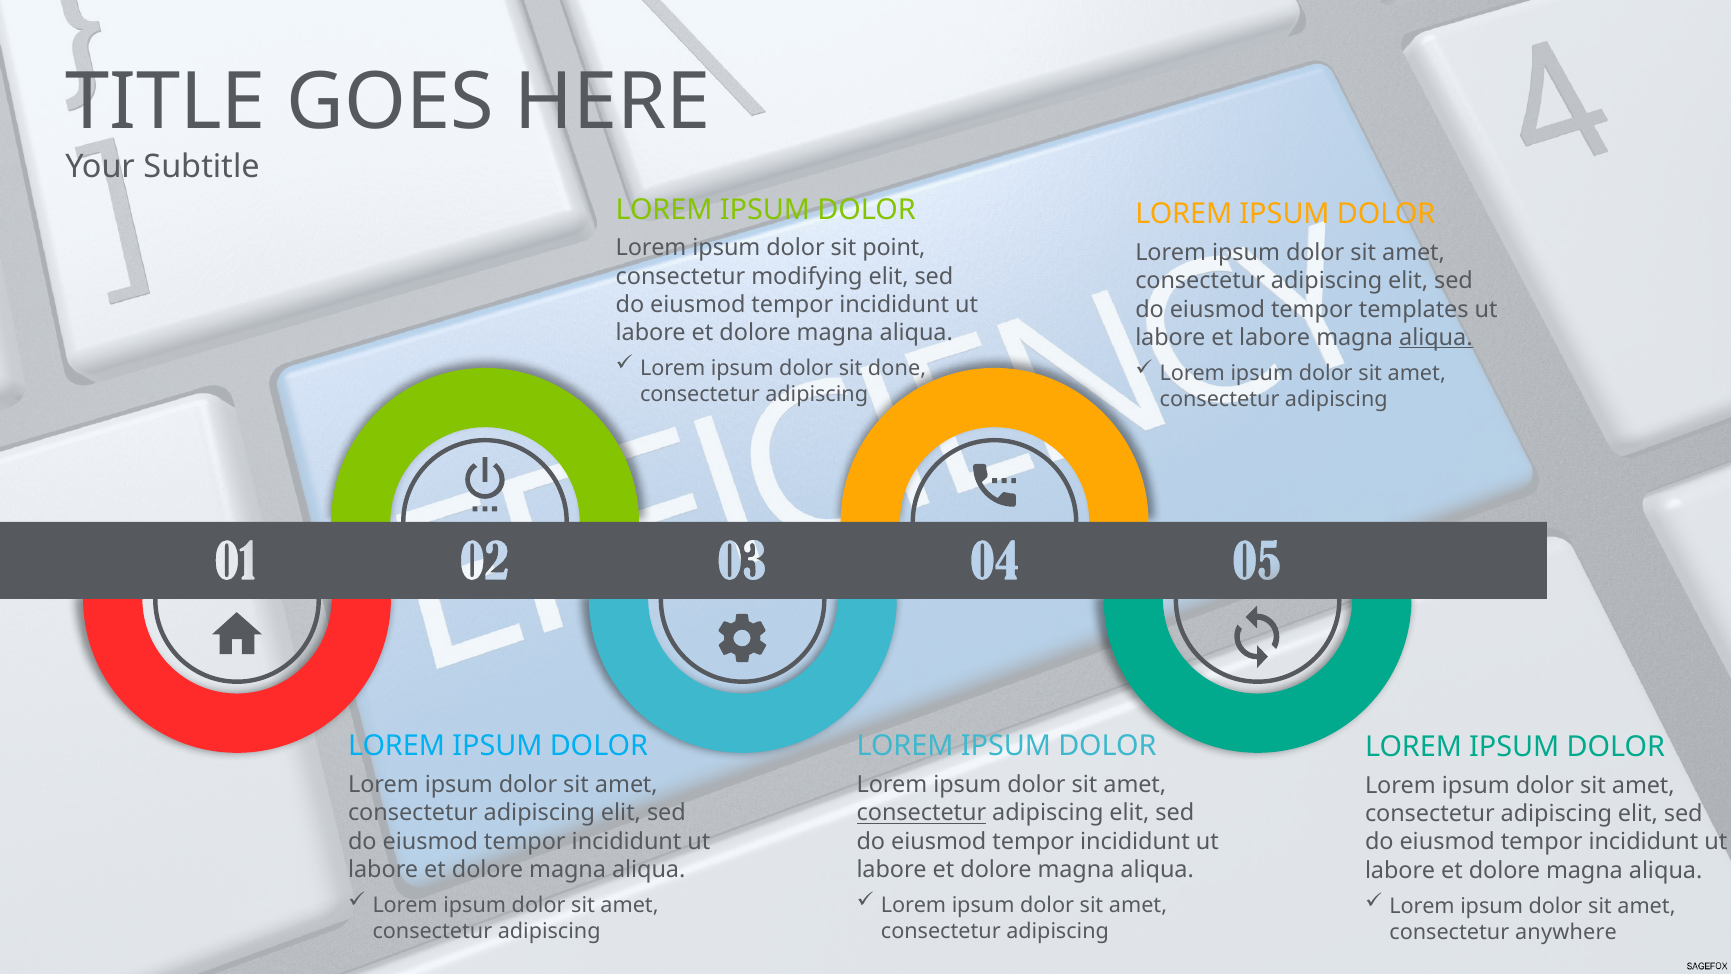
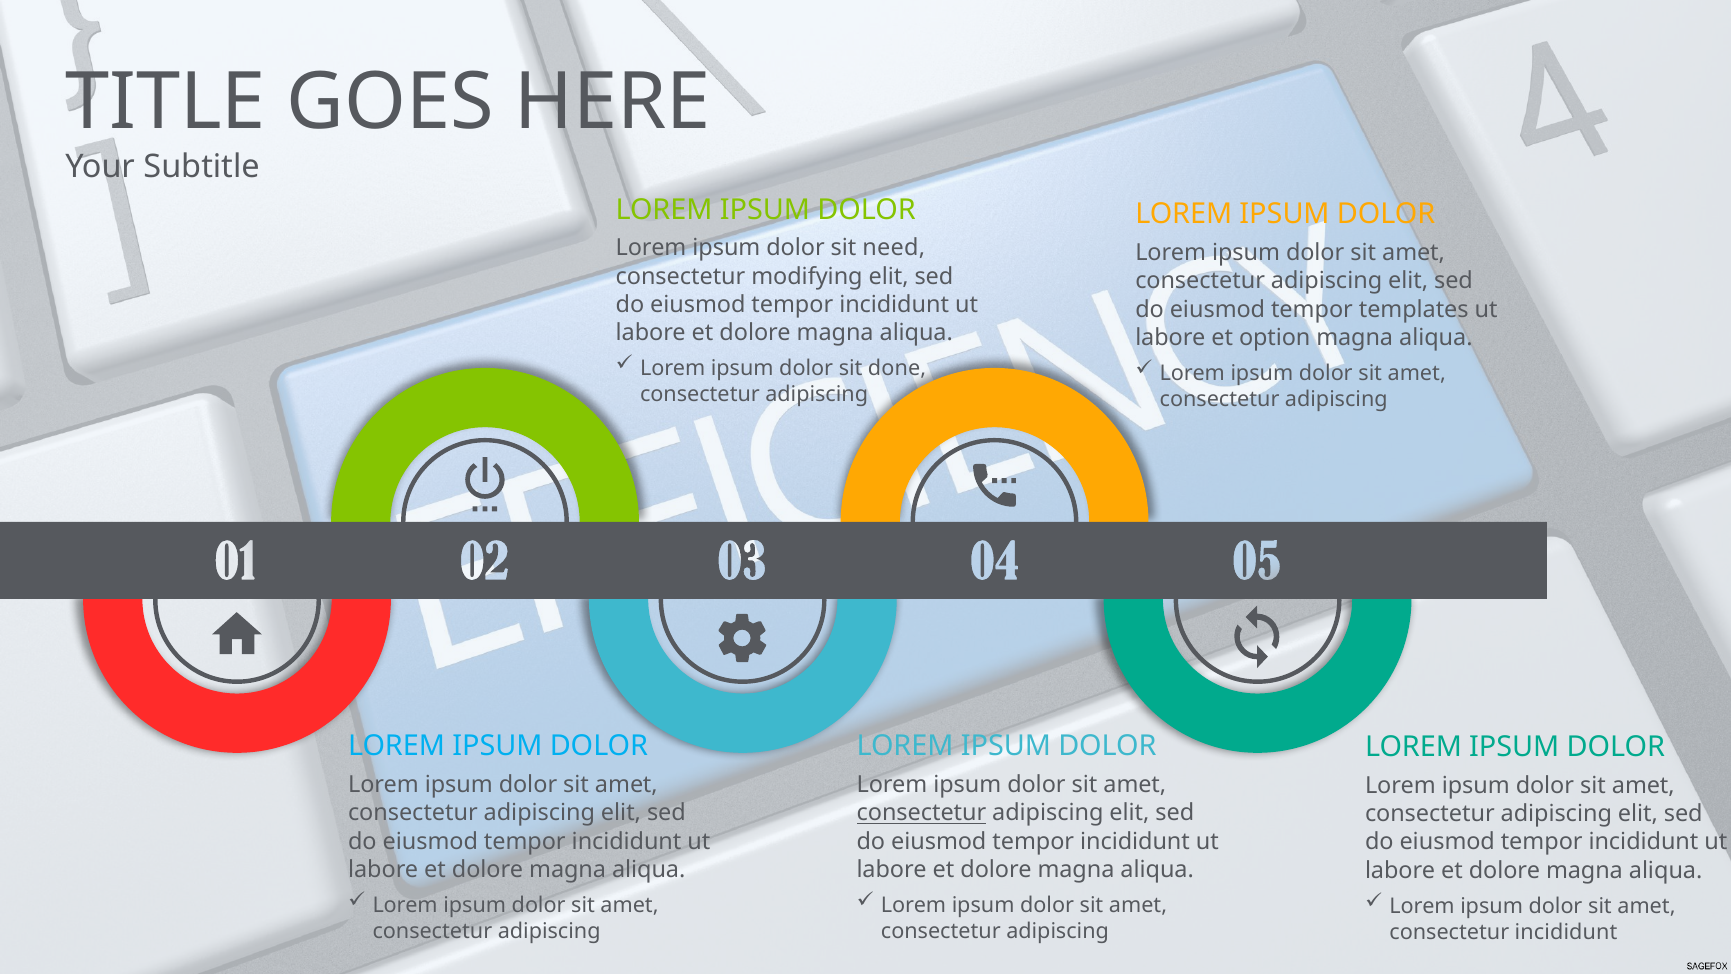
point: point -> need (894, 248)
et labore: labore -> option (1275, 337)
aliqua underline: present -> none (1436, 337)
consectetur anywhere: anywhere -> incididunt (1566, 932)
